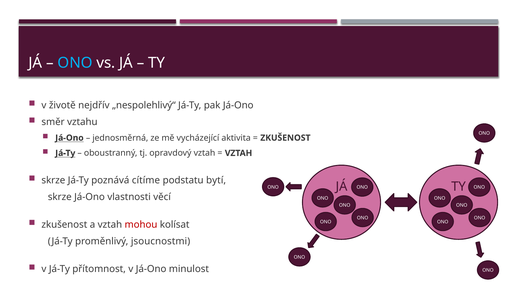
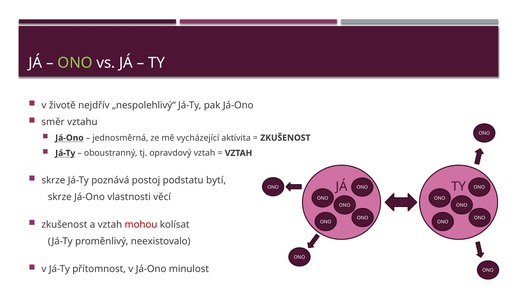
ONO colour: light blue -> light green (75, 63)
cítíme: cítíme -> postoj (146, 180)
jsoucnostmi: jsoucnostmi -> neexistovalo (161, 241)
